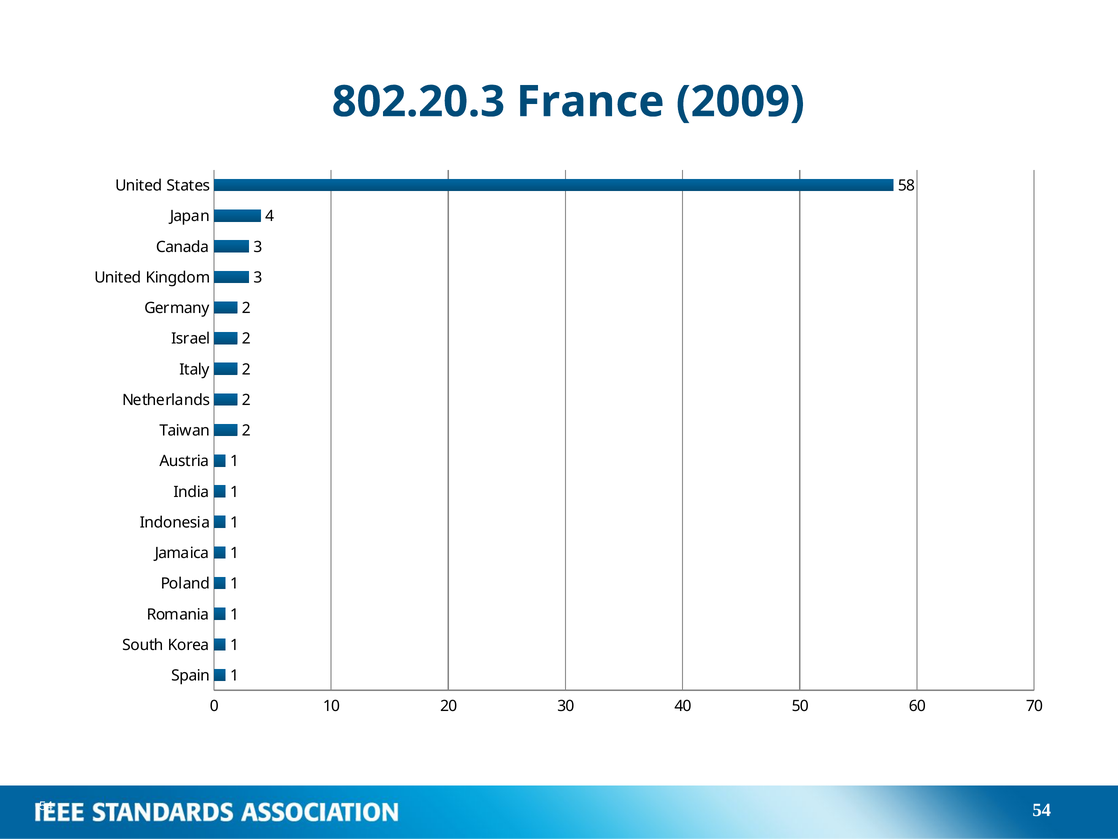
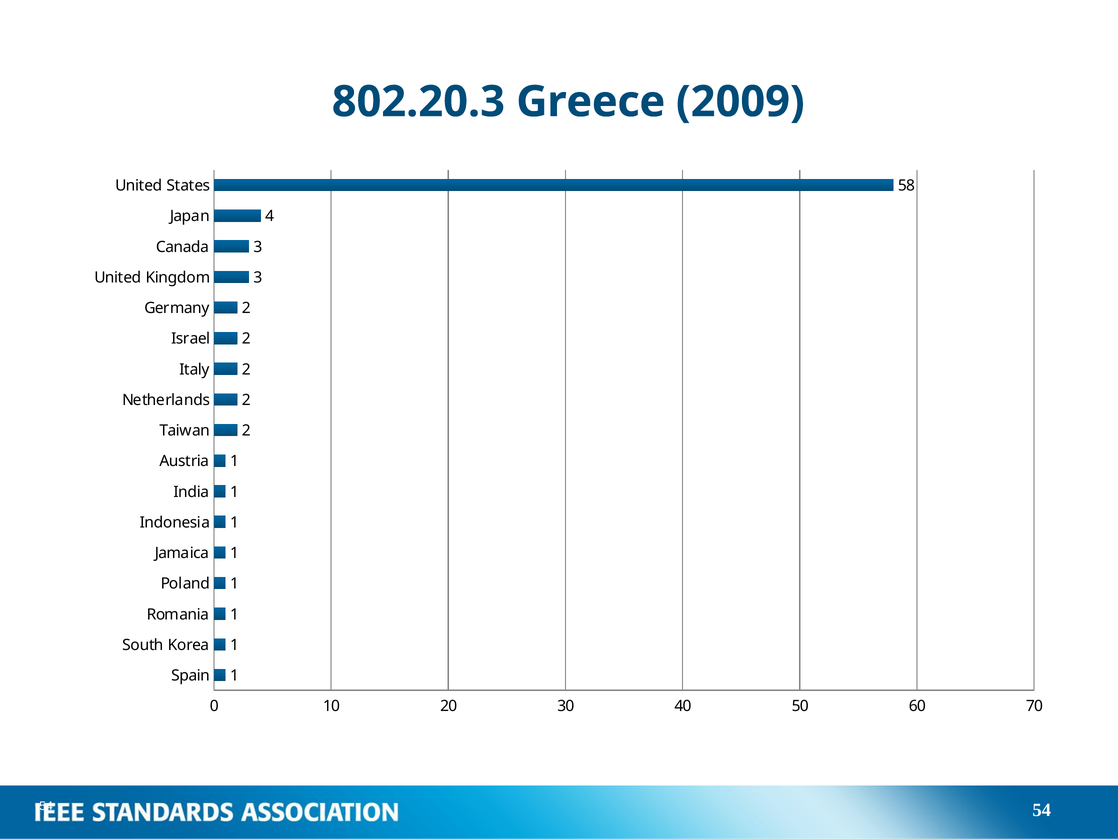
France: France -> Greece (591, 102)
